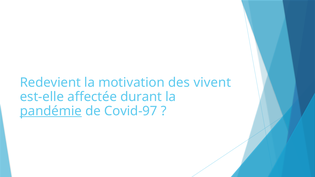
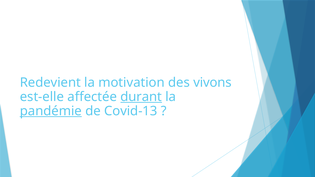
vivent: vivent -> vivons (212, 83)
durant underline: none -> present (141, 97)
Covid-97: Covid-97 -> Covid-13 (131, 111)
